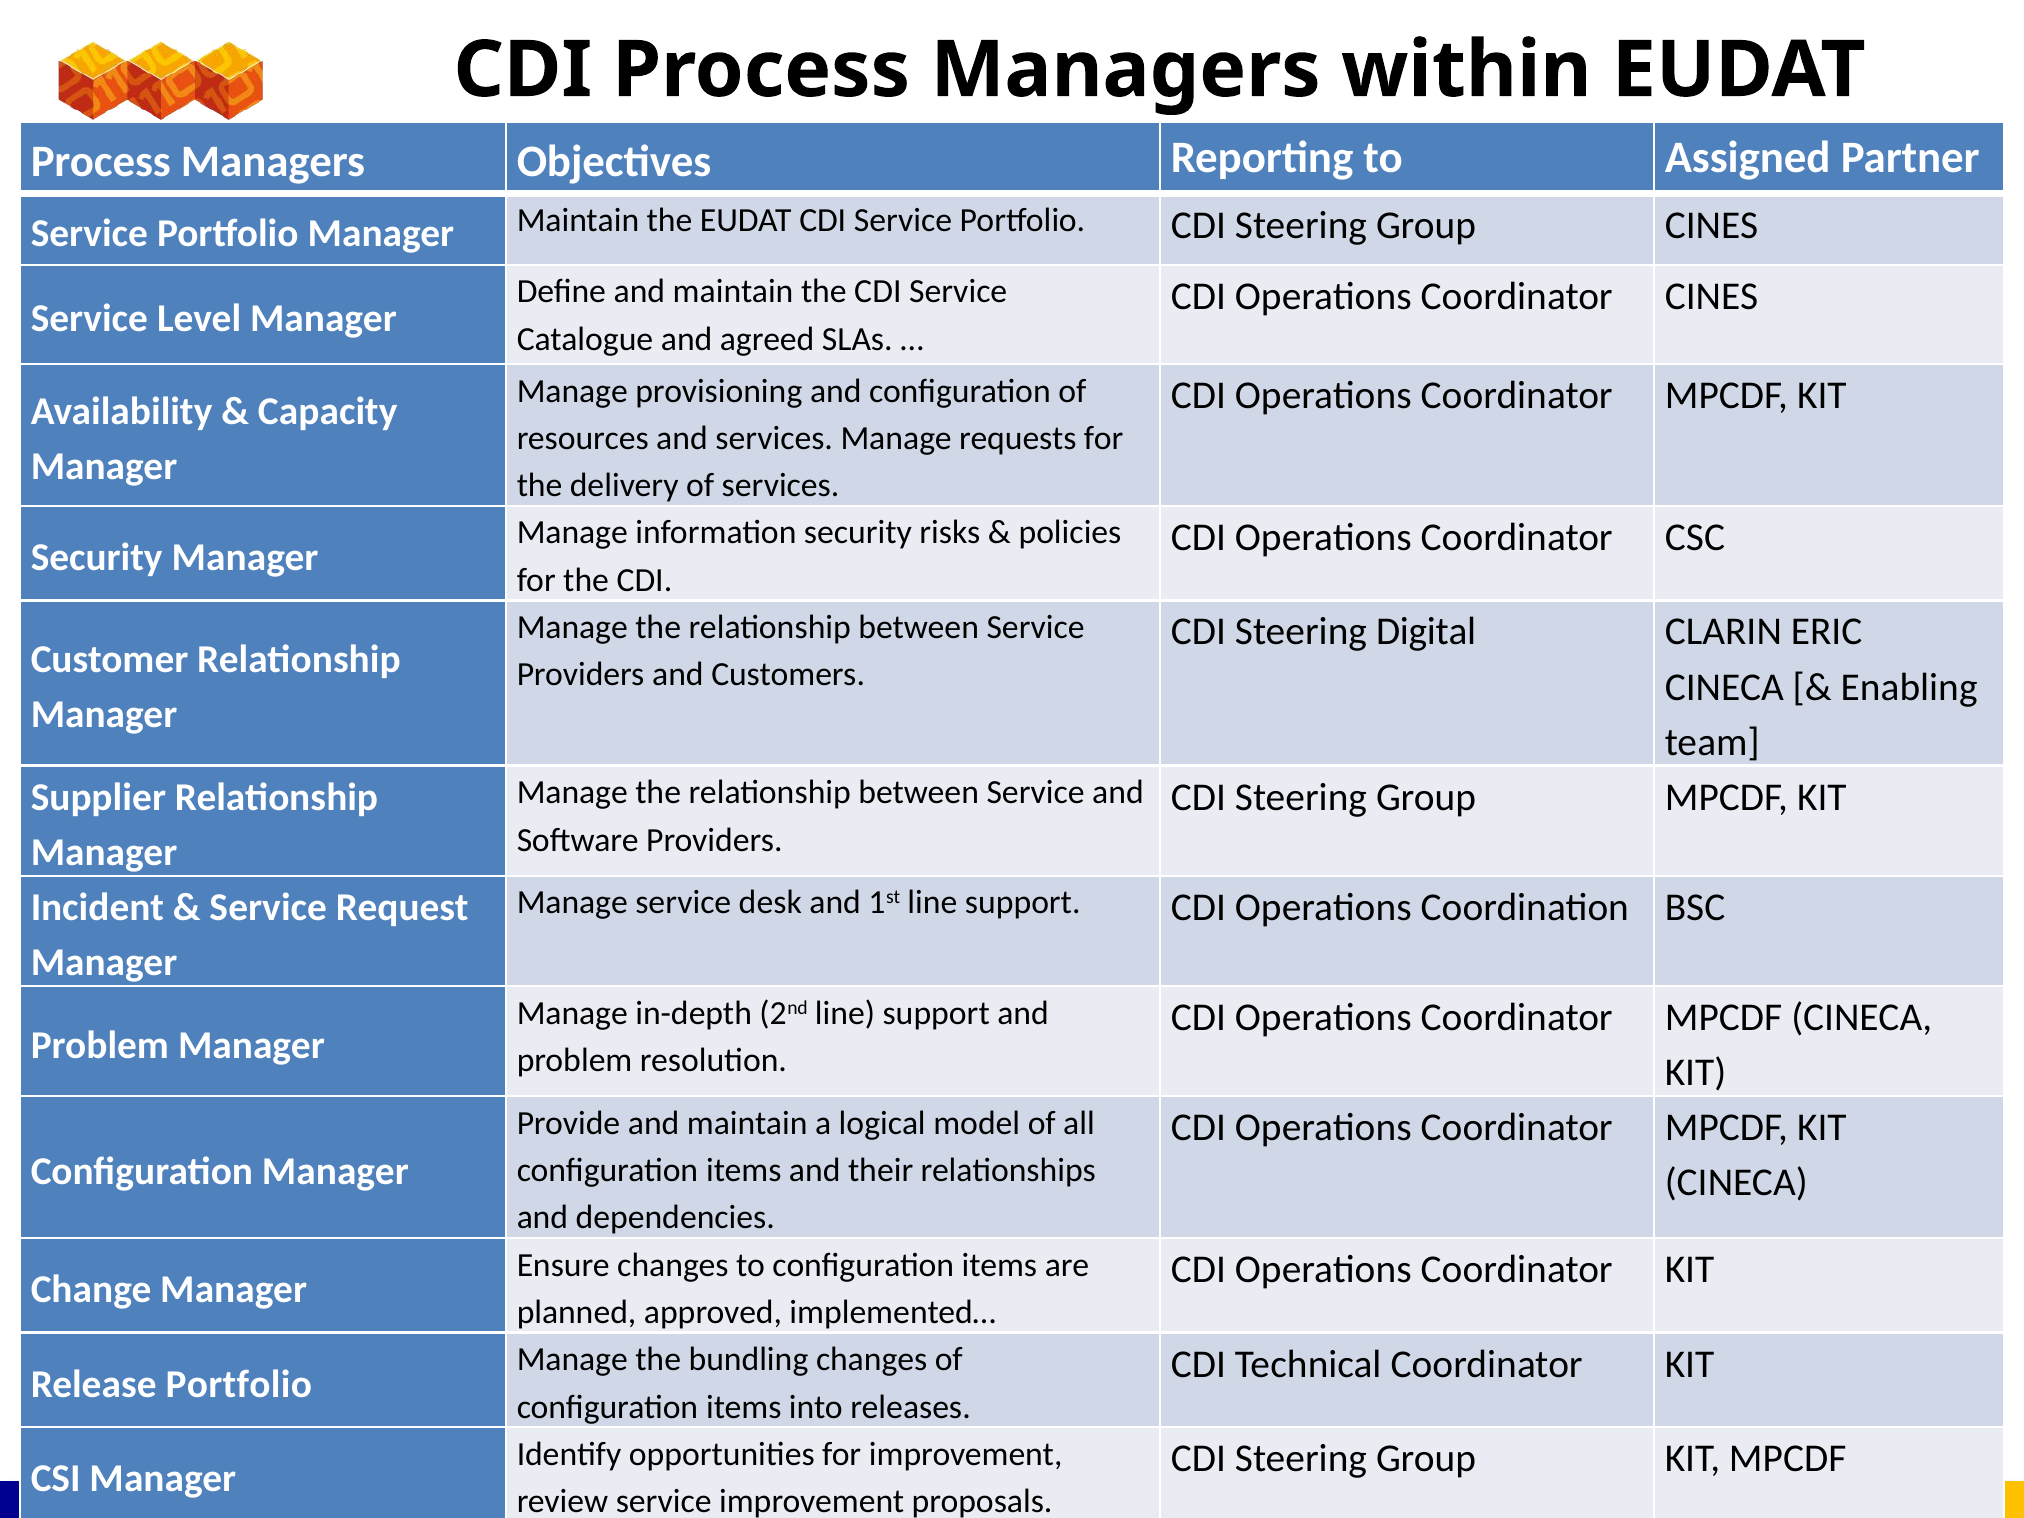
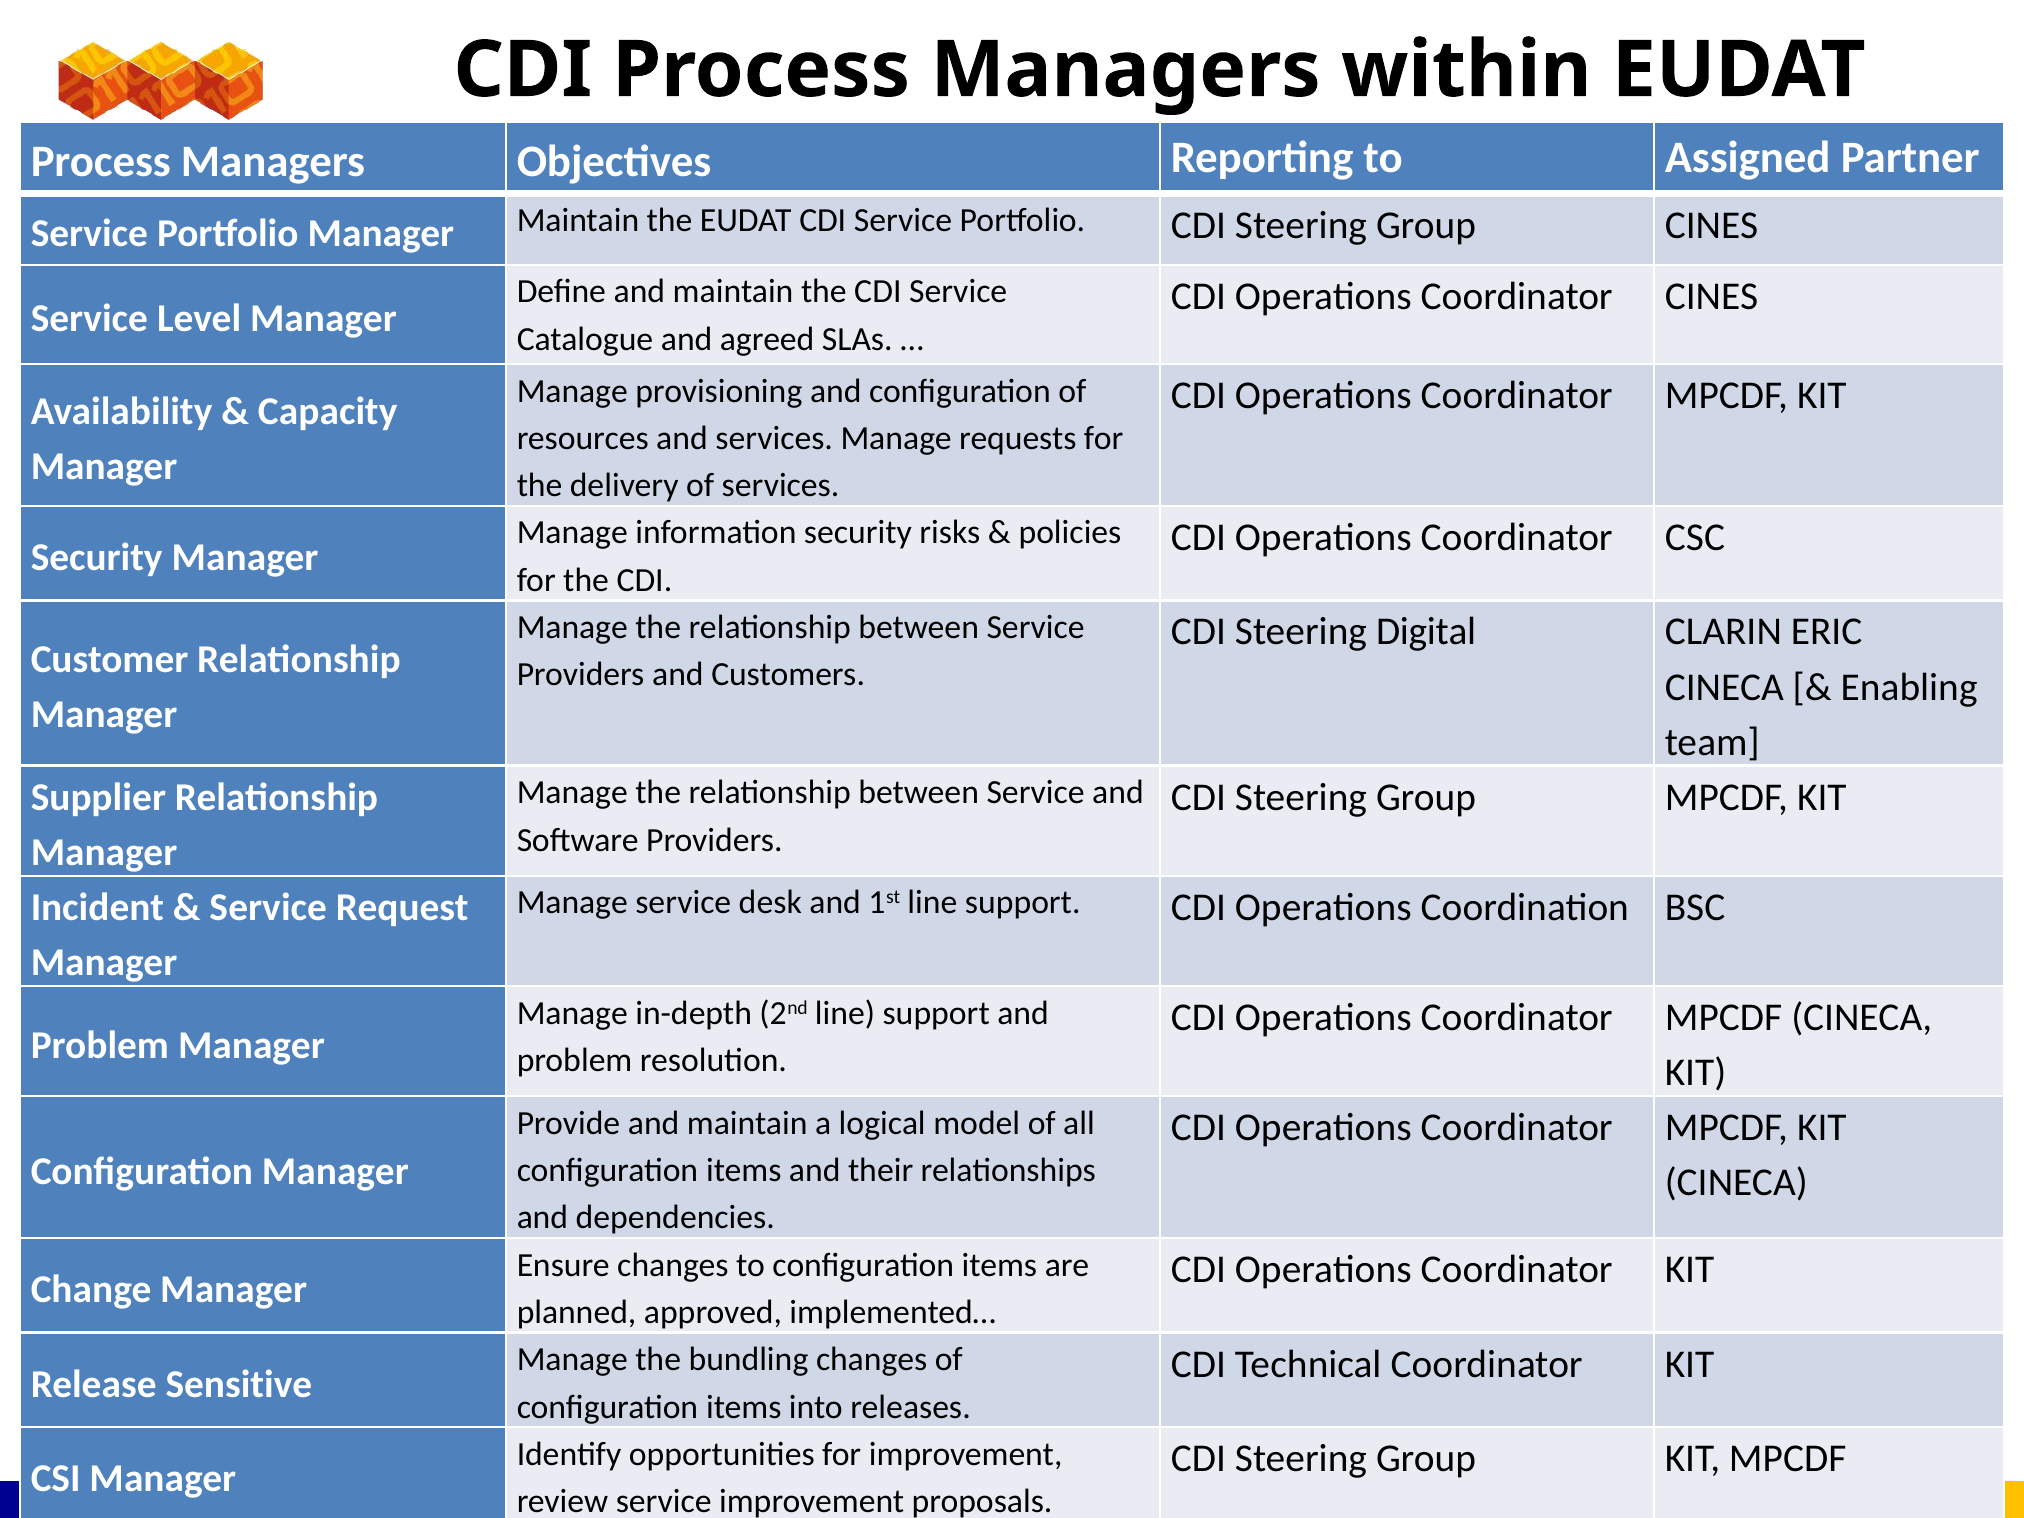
Release Portfolio: Portfolio -> Sensitive (239, 1384)
